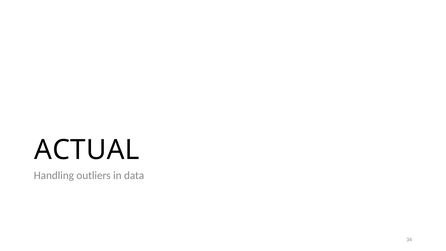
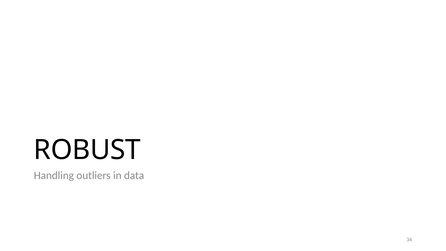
ACTUAL: ACTUAL -> ROBUST (87, 150)
